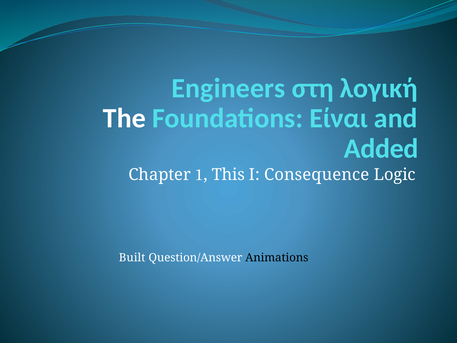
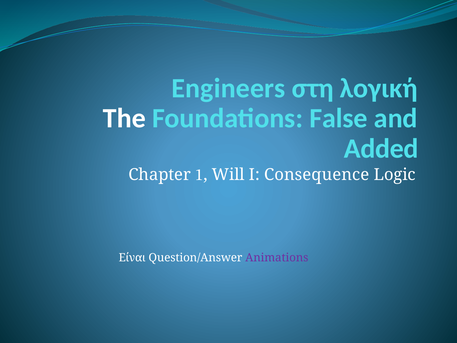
Είναι: Είναι -> False (339, 118)
This: This -> Will (228, 175)
Built: Built -> Είναι (132, 257)
Animations colour: black -> purple (277, 257)
